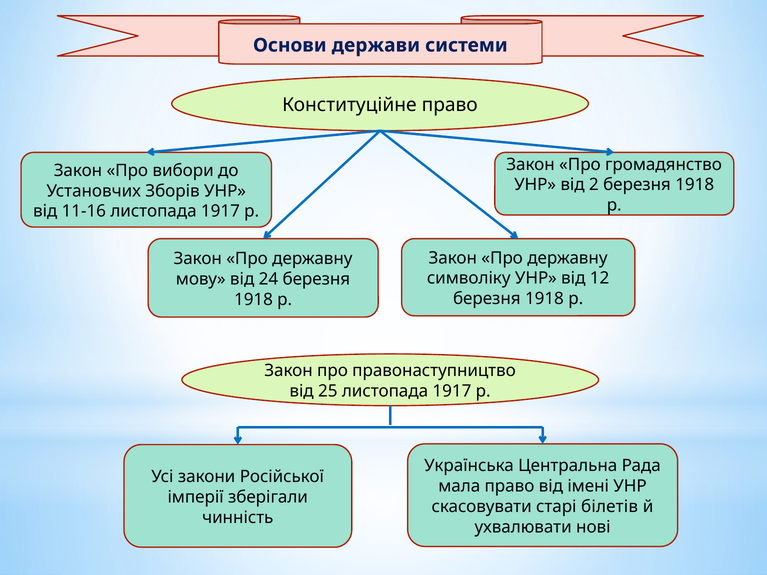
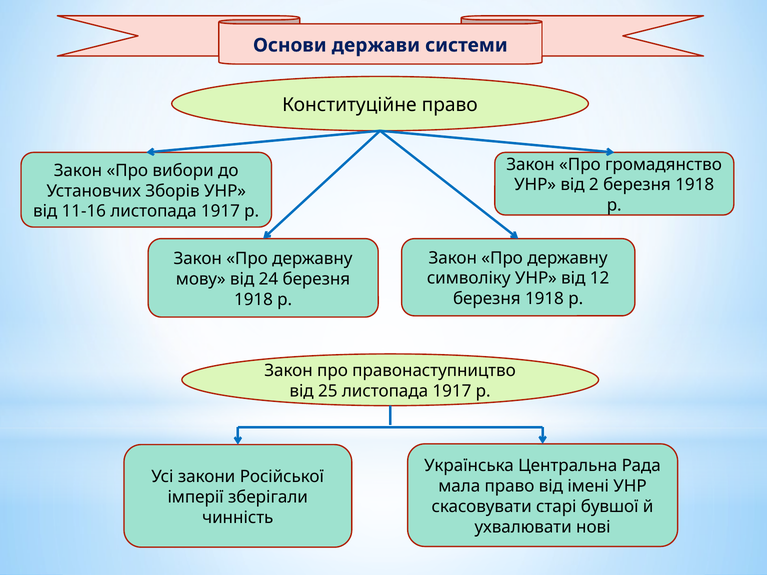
білетів: білетів -> бувшої (610, 507)
